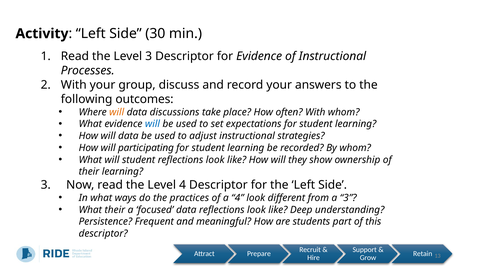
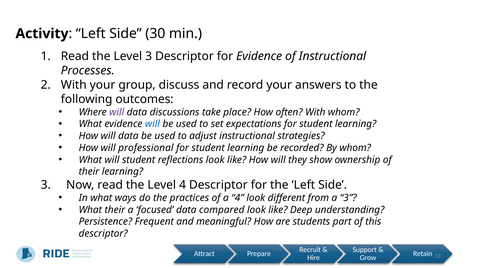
will colour: orange -> purple (117, 112)
participating: participating -> professional (146, 148)
data reflections: reflections -> compared (222, 210)
